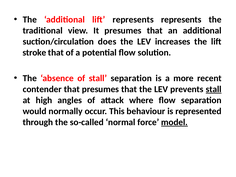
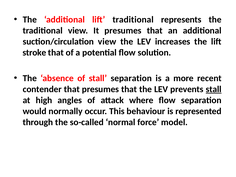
lift represents: represents -> traditional (133, 20)
suction/circulation does: does -> view (107, 42)
model underline: present -> none (174, 122)
